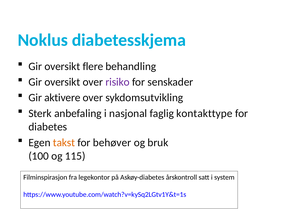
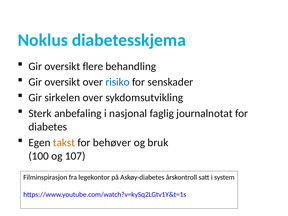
risiko colour: purple -> blue (118, 82)
aktivere: aktivere -> sirkelen (62, 98)
kontakttype: kontakttype -> journalnotat (205, 113)
115: 115 -> 107 (75, 156)
